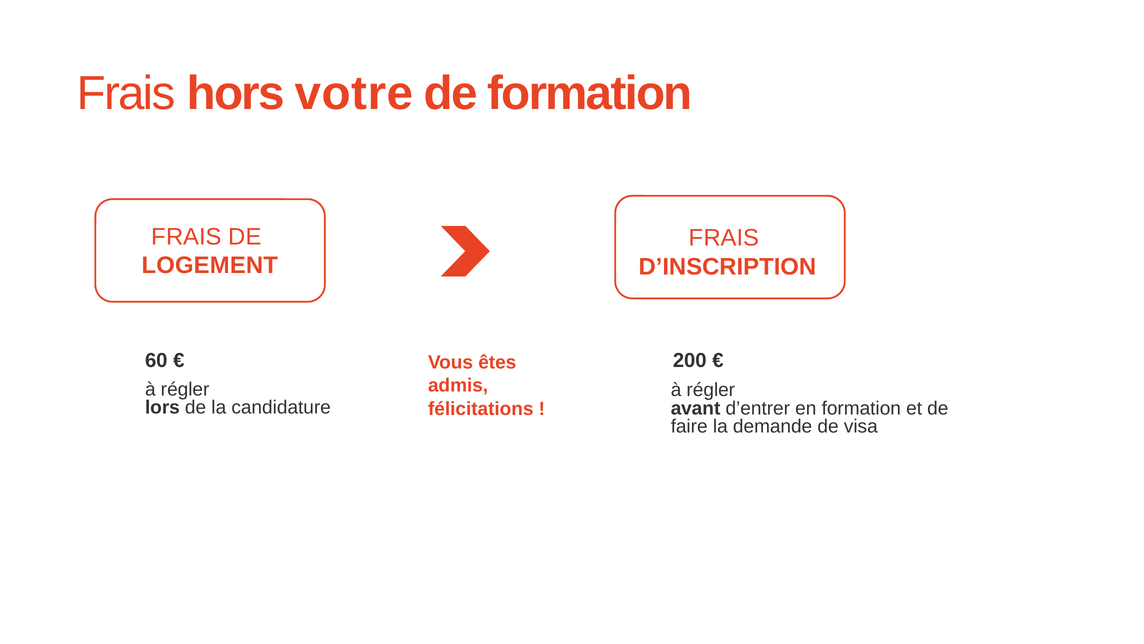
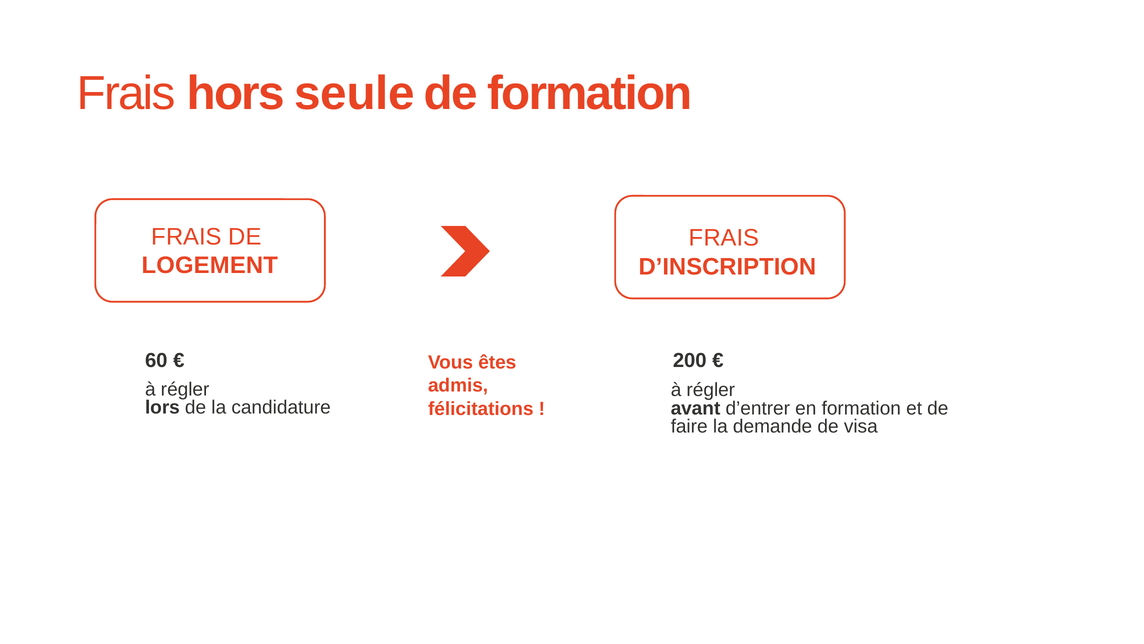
votre: votre -> seule (354, 93)
